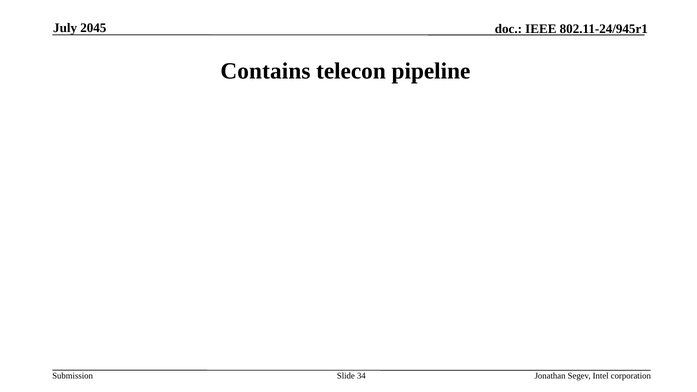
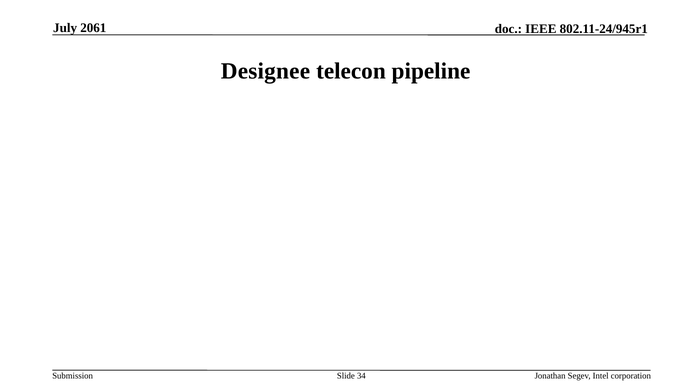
2045: 2045 -> 2061 (93, 28)
Contains: Contains -> Designee (265, 71)
